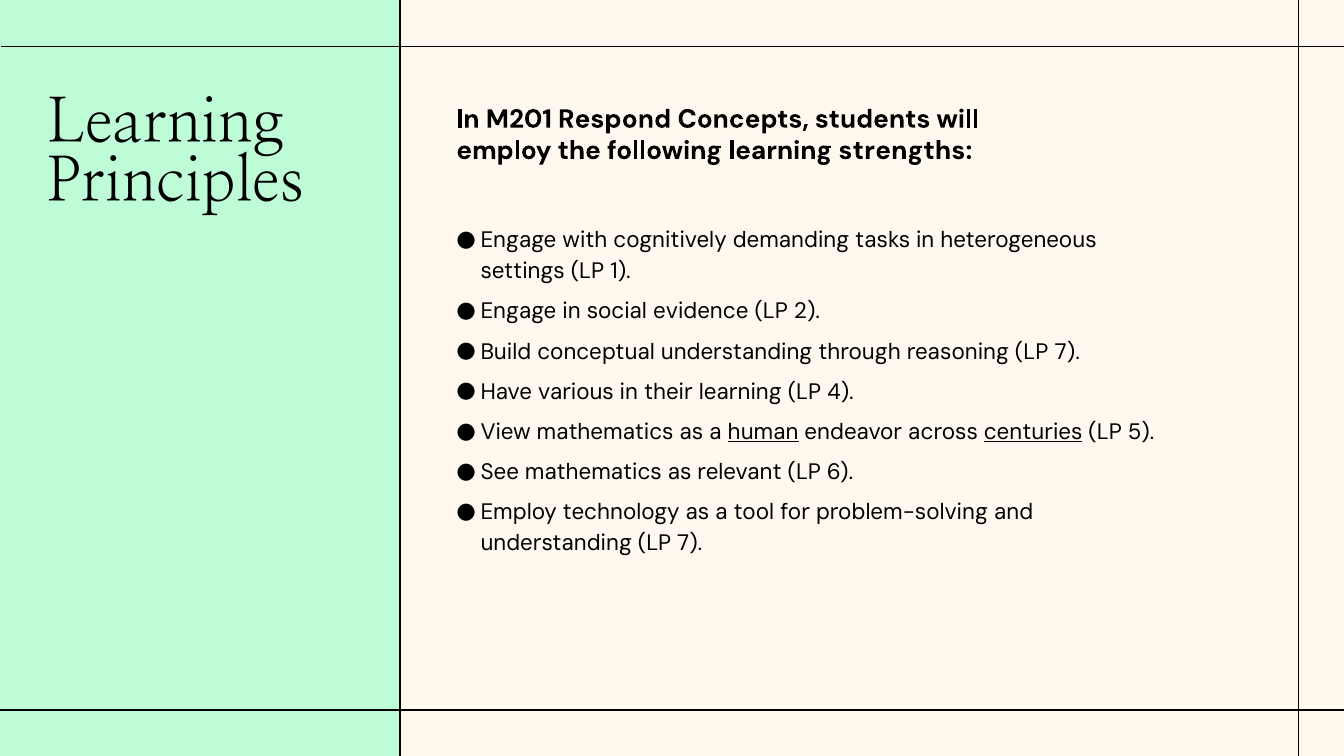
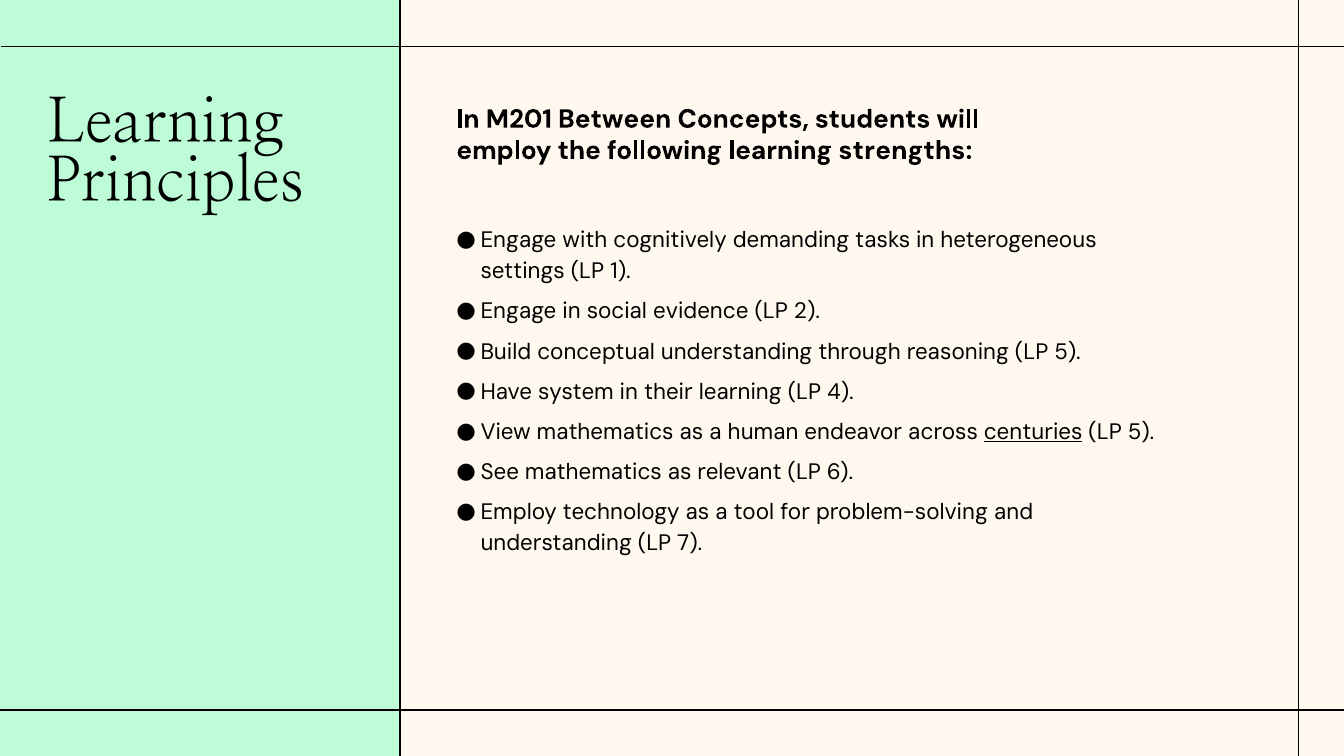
Respond: Respond -> Between (615, 119)
reasoning LP 7: 7 -> 5 (1068, 352)
various: various -> system (576, 392)
human underline: present -> none (763, 432)
